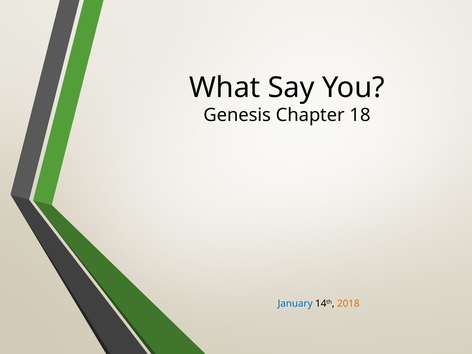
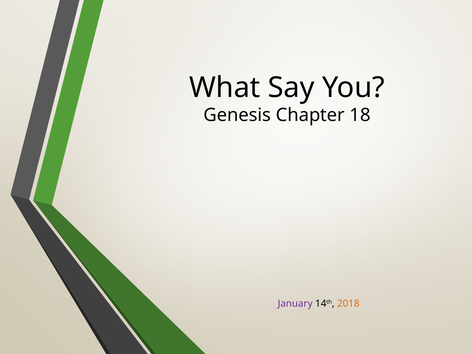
January colour: blue -> purple (295, 303)
